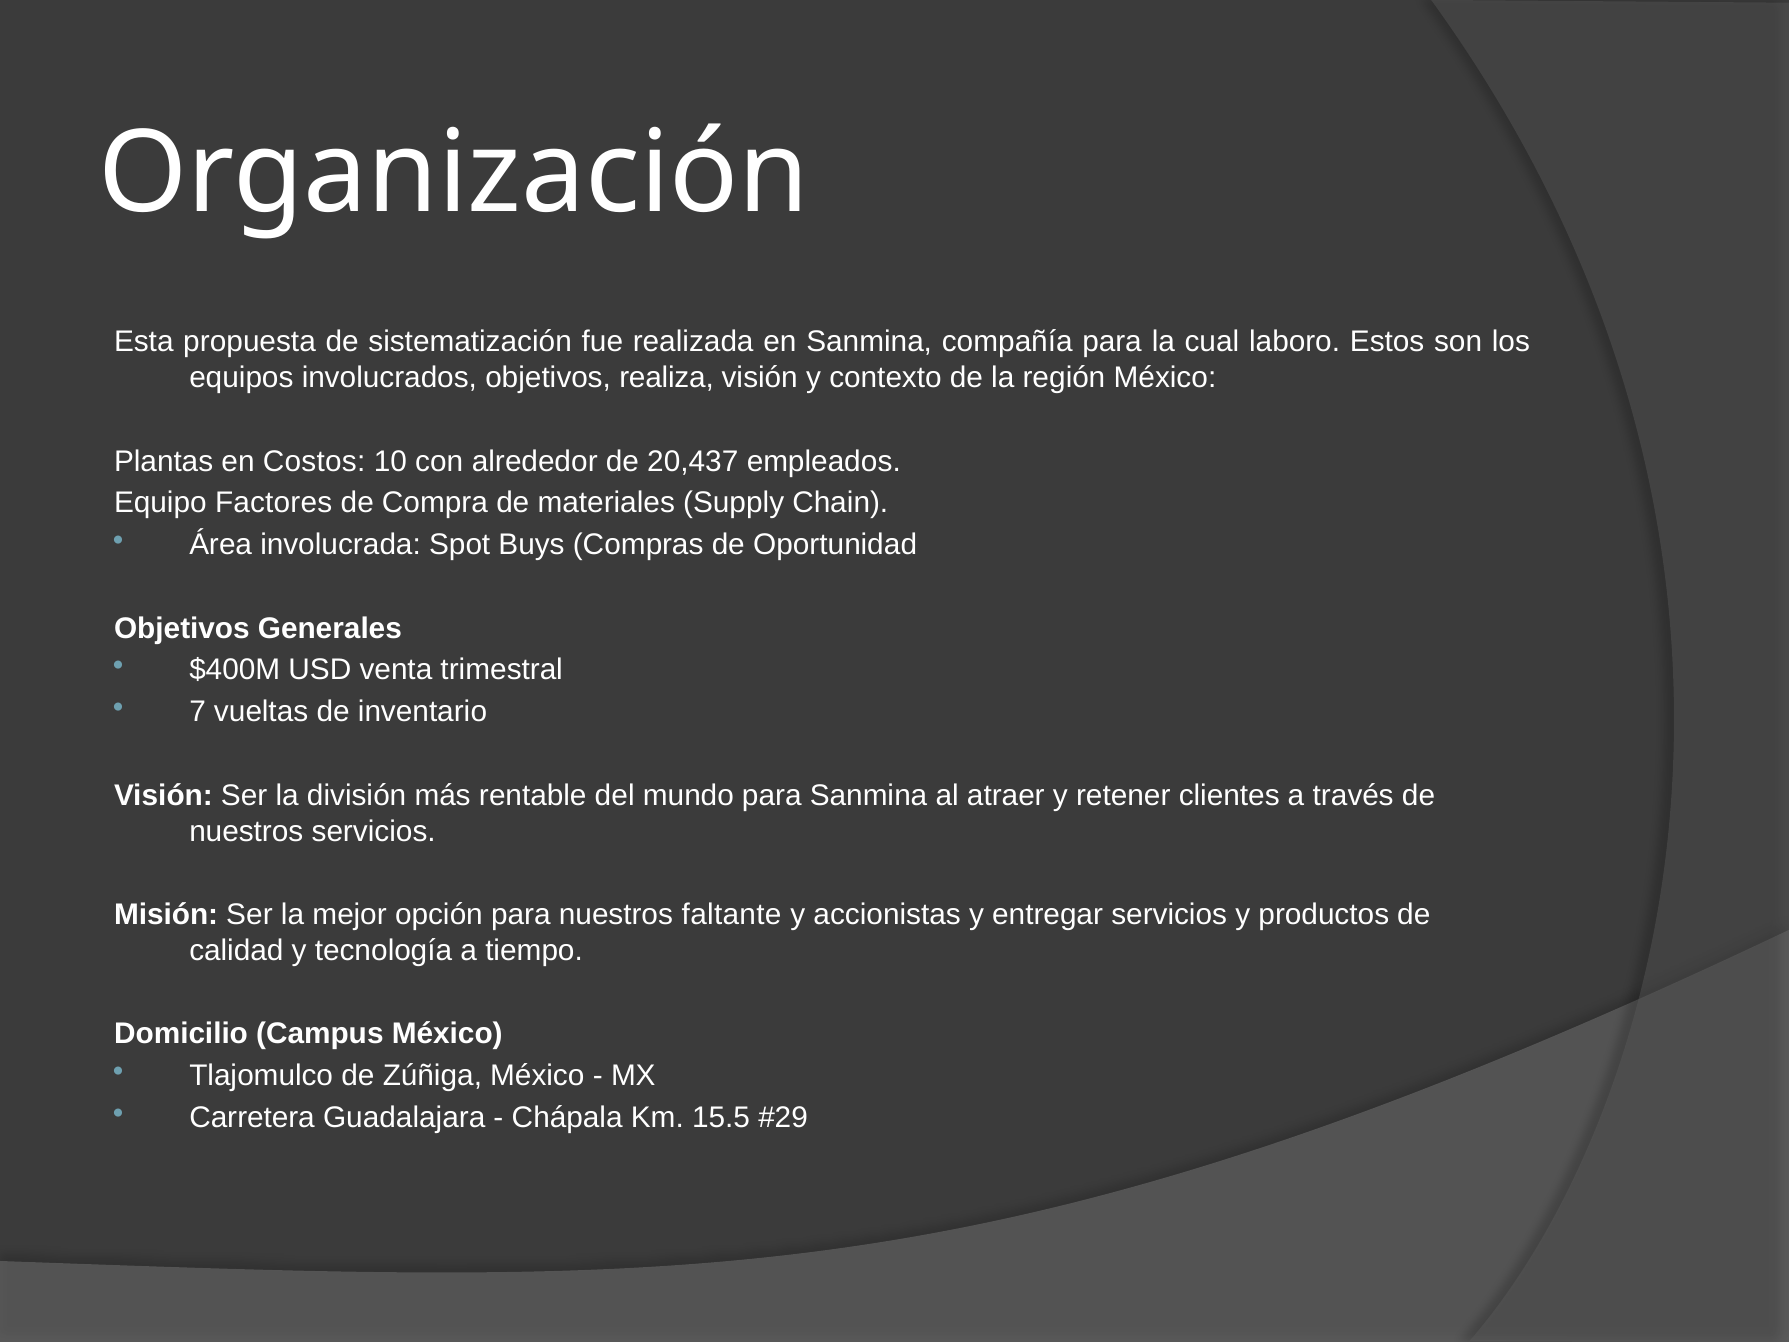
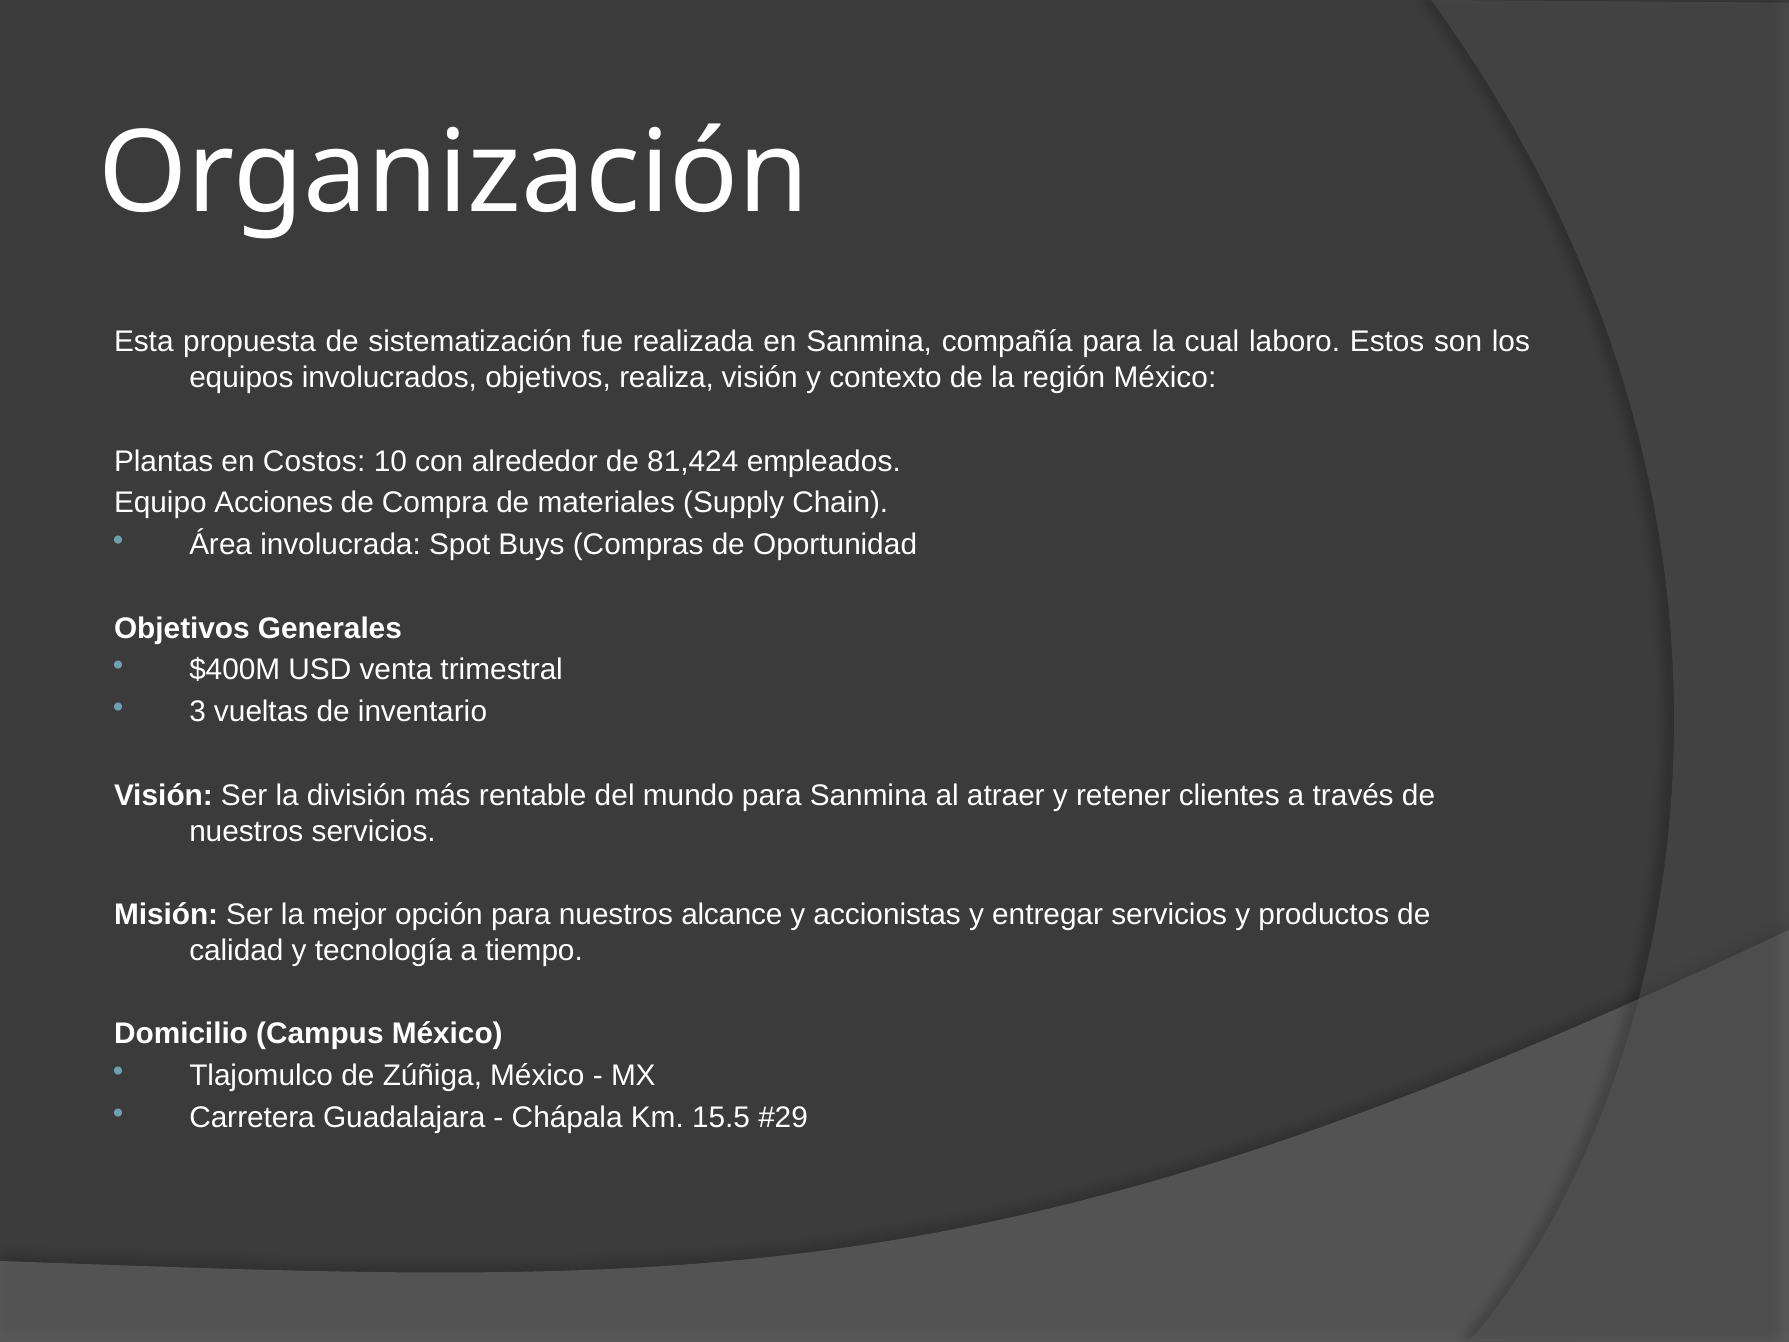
20,437: 20,437 -> 81,424 (693, 461)
Factores: Factores -> Acciones (274, 503)
7: 7 -> 3 (198, 712)
faltante: faltante -> alcance (732, 915)
